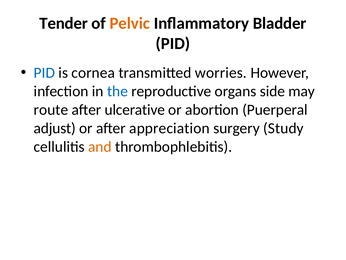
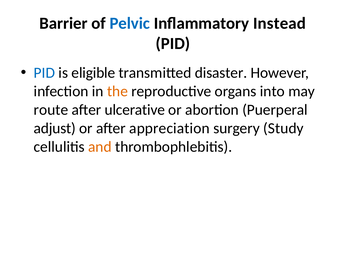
Tender: Tender -> Barrier (64, 23)
Pelvic colour: orange -> blue (130, 23)
Bladder: Bladder -> Instead (279, 23)
cornea: cornea -> eligible (93, 73)
worries: worries -> disaster (221, 73)
the colour: blue -> orange (117, 91)
side: side -> into (272, 91)
